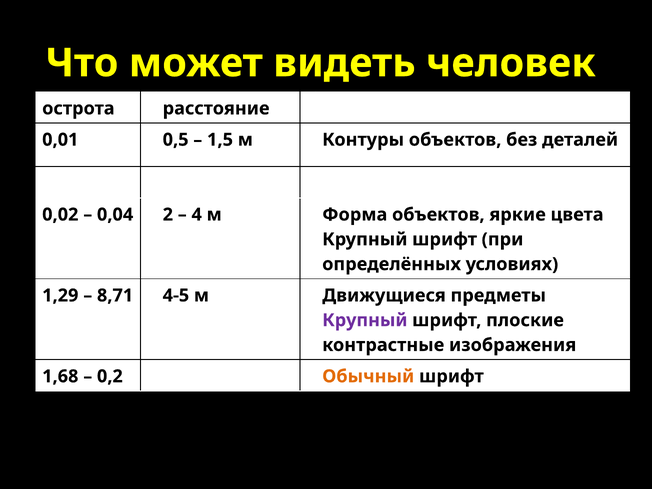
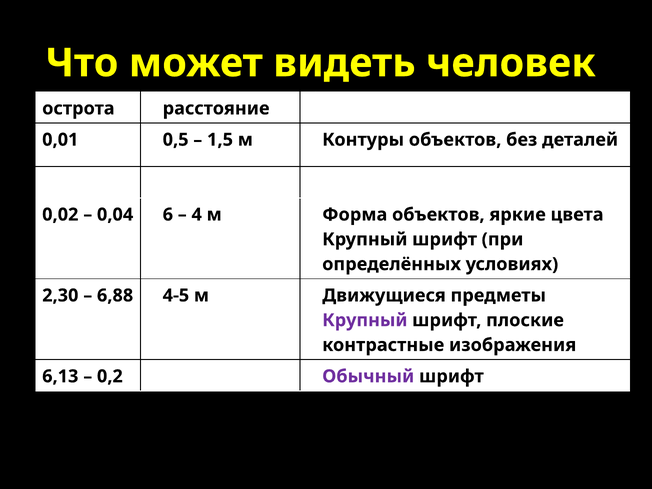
2: 2 -> 6 (168, 215)
1,29: 1,29 -> 2,30 (60, 295)
8,71: 8,71 -> 6,88 (115, 295)
1,68: 1,68 -> 6,13 (60, 376)
Обычный colour: orange -> purple (368, 376)
